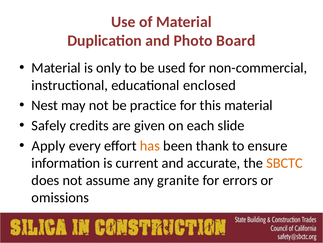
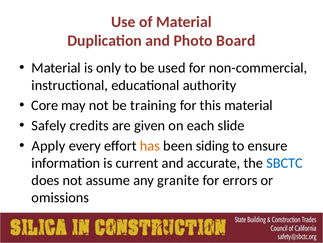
enclosed: enclosed -> authority (210, 85)
Nest: Nest -> Core (45, 105)
practice: practice -> training (153, 105)
thank: thank -> siding (212, 145)
SBCTC colour: orange -> blue (285, 163)
